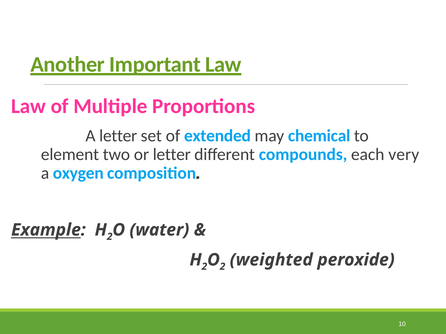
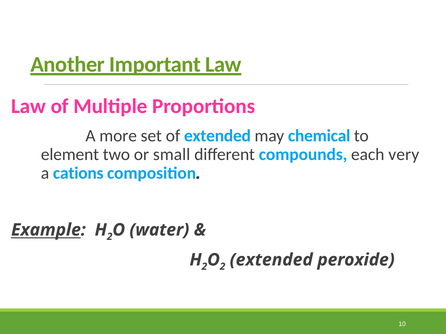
A letter: letter -> more (118, 136)
or letter: letter -> small (172, 155)
oxygen: oxygen -> cations (78, 173)
weighted: weighted -> extended (271, 260)
